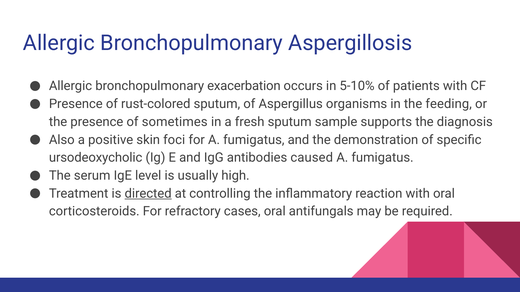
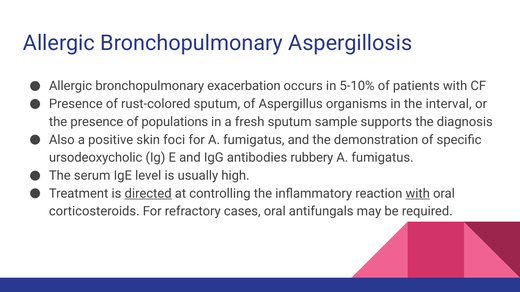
feeding: feeding -> interval (449, 104)
sometimes: sometimes -> populations (175, 122)
caused: caused -> rubbery (312, 158)
with underline: none -> present (418, 194)
